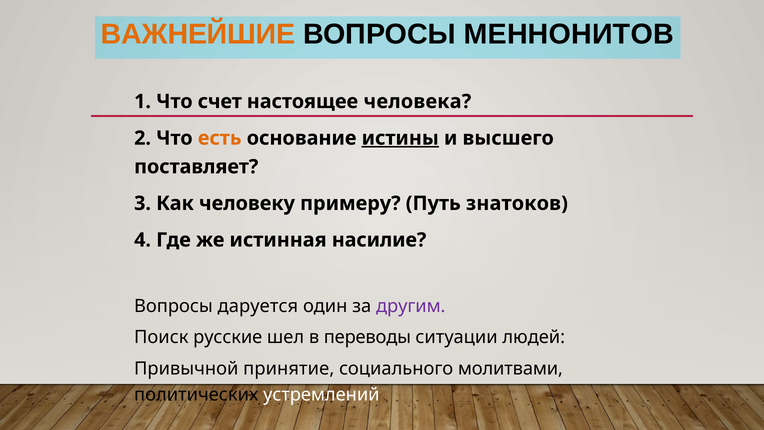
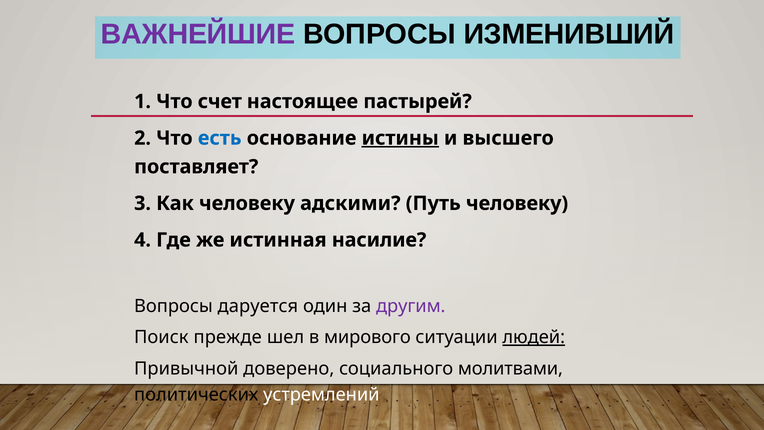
ВАЖНЕЙШИЕ colour: orange -> purple (198, 34)
МЕННОНИТОВ: МЕННОНИТОВ -> ИЗМЕНИВШИЙ (569, 34)
человека: человека -> пастырей (418, 101)
есть colour: orange -> blue (220, 138)
примеру: примеру -> адскими (350, 203)
Путь знатоков: знатоков -> человеку (517, 203)
русские: русские -> прежде (228, 337)
переводы: переводы -> мирового (367, 337)
людей underline: none -> present (534, 337)
принятие: принятие -> доверено (289, 368)
